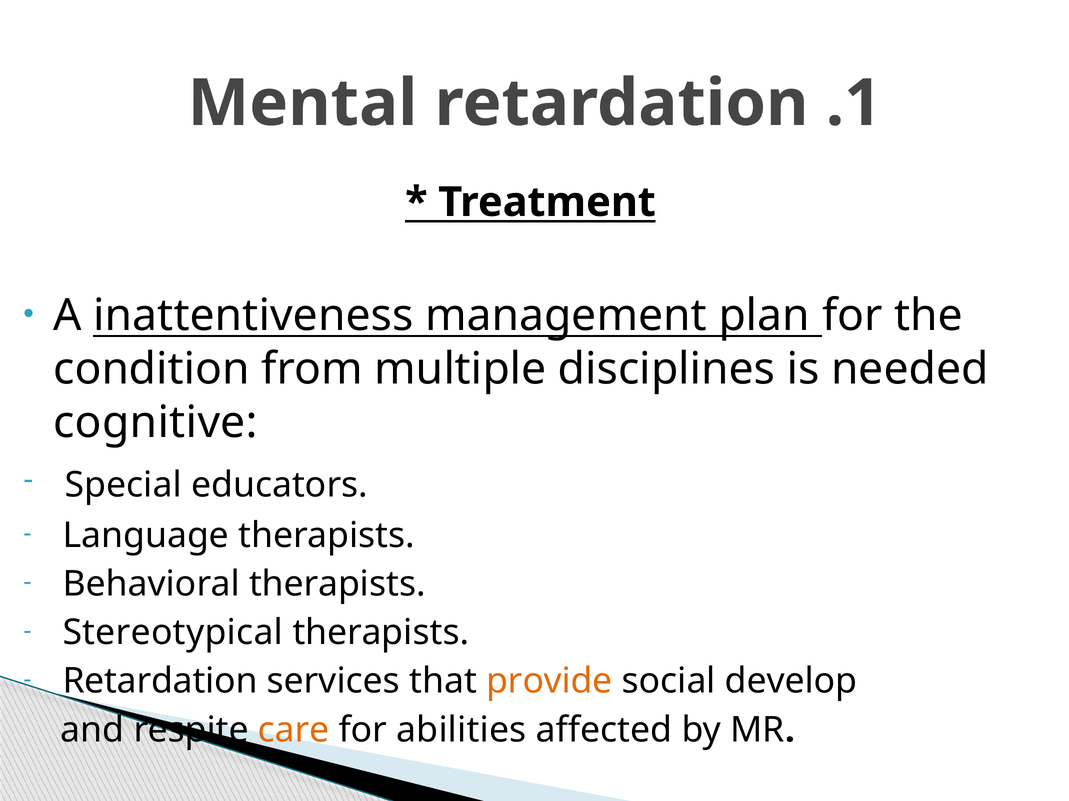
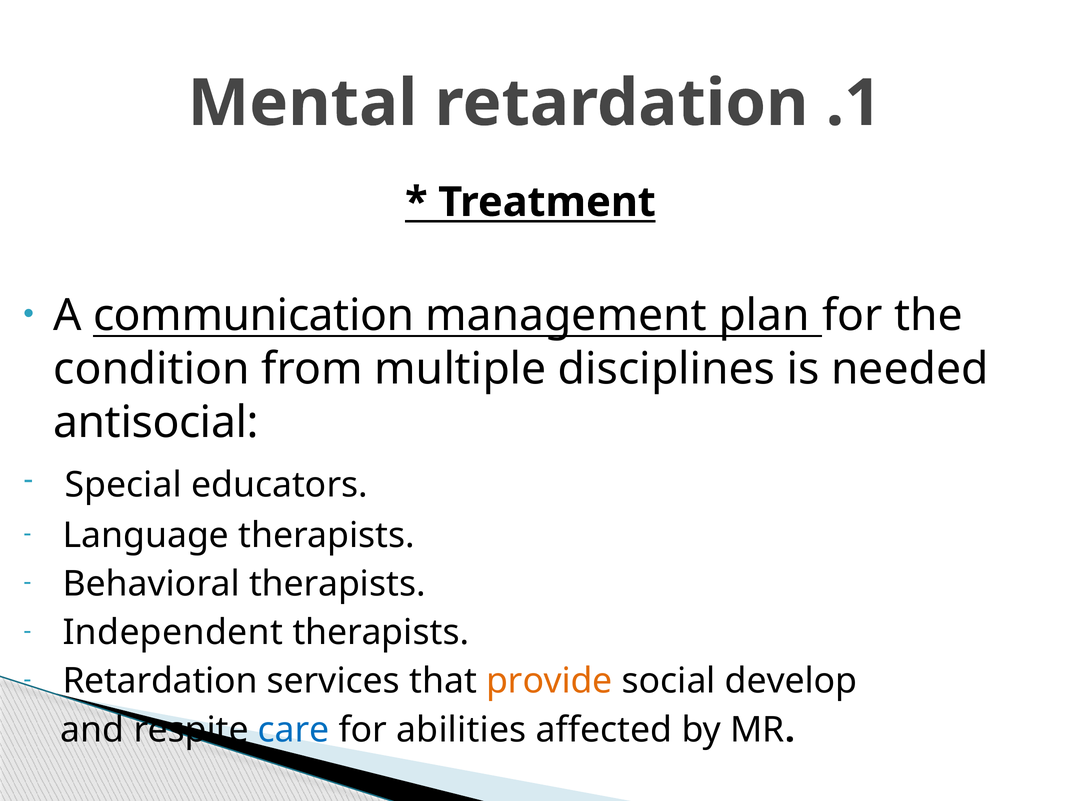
inattentiveness: inattentiveness -> communication (254, 316)
cognitive: cognitive -> antisocial (156, 423)
Stereotypical: Stereotypical -> Independent (173, 633)
care colour: orange -> blue (294, 731)
